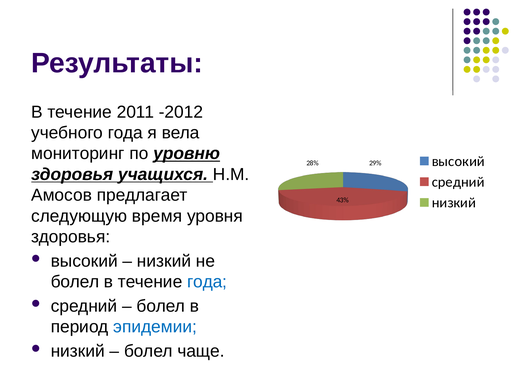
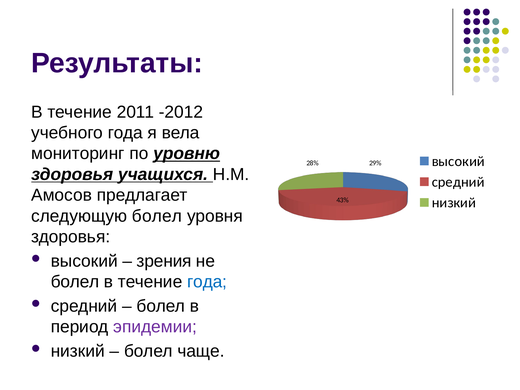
следующую время: время -> болел (157, 216)
низкий: низкий -> зрения (164, 261)
эпидемии colour: blue -> purple (155, 327)
